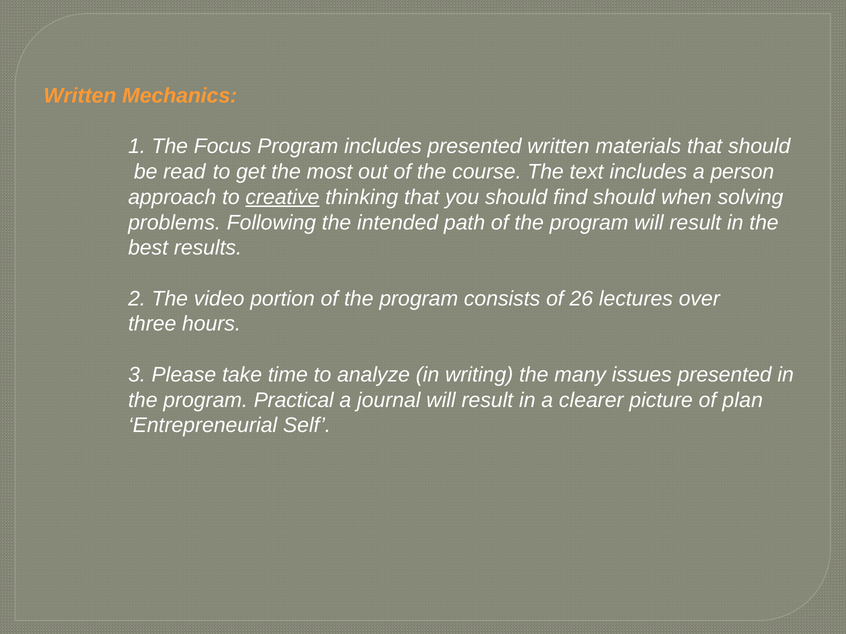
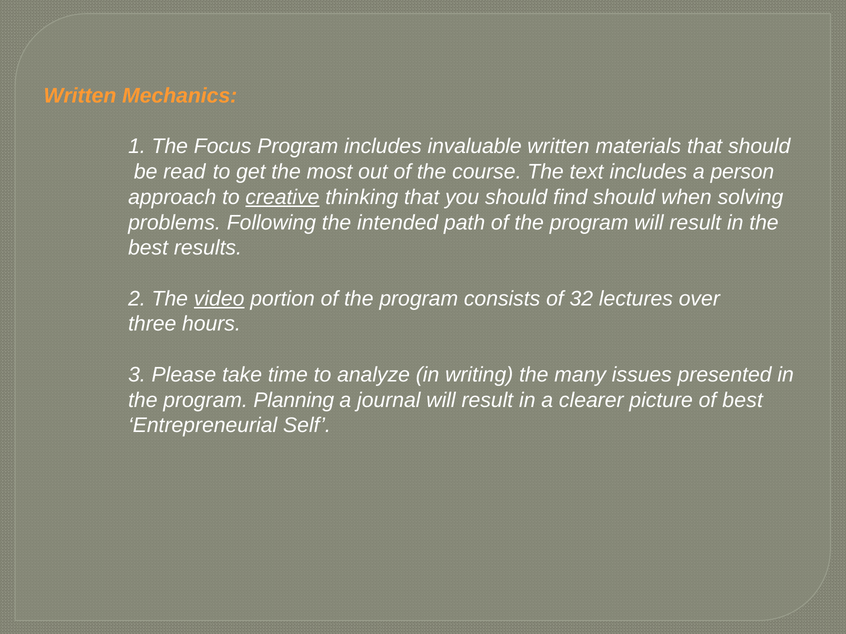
includes presented: presented -> invaluable (475, 147)
video underline: none -> present (219, 299)
26: 26 -> 32 (581, 299)
Practical: Practical -> Planning (294, 400)
of plan: plan -> best (743, 400)
